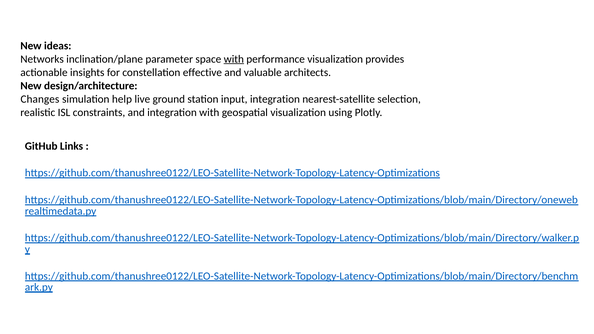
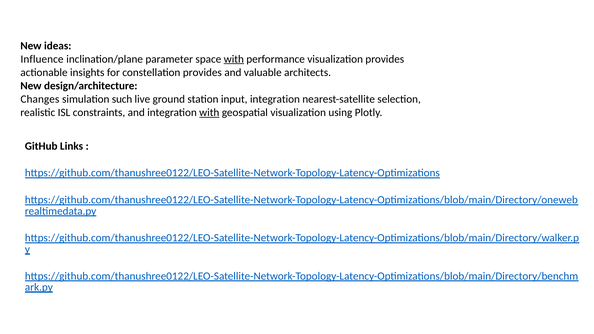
Networks: Networks -> Influence (42, 59)
constellation effective: effective -> provides (202, 72)
help: help -> such (122, 99)
with underline: none -> present (209, 113)
